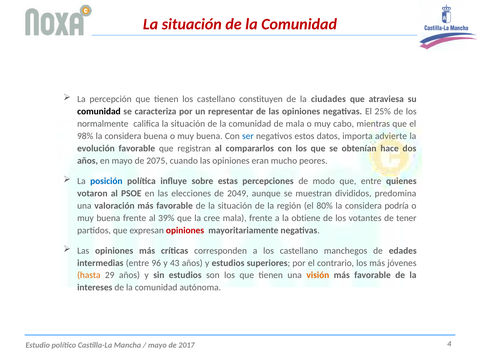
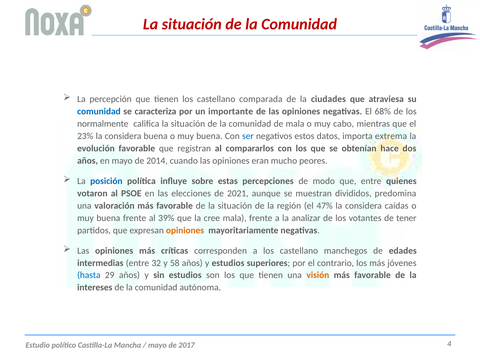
constituyen: constituyen -> comparada (261, 99)
comunidad colour: black -> blue (99, 111)
representar: representar -> importante (231, 111)
25%: 25% -> 68% (383, 111)
98%: 98% -> 23% (85, 136)
advierte: advierte -> extrema (391, 136)
2075: 2075 -> 2014 (157, 161)
2049: 2049 -> 2021 (238, 193)
80%: 80% -> 47% (325, 206)
podría: podría -> caídas (397, 206)
obtiene: obtiene -> analizar (306, 218)
opiniones colour: red -> orange (185, 230)
96: 96 -> 32 (156, 263)
43: 43 -> 58 (175, 263)
hasta colour: orange -> blue (89, 275)
